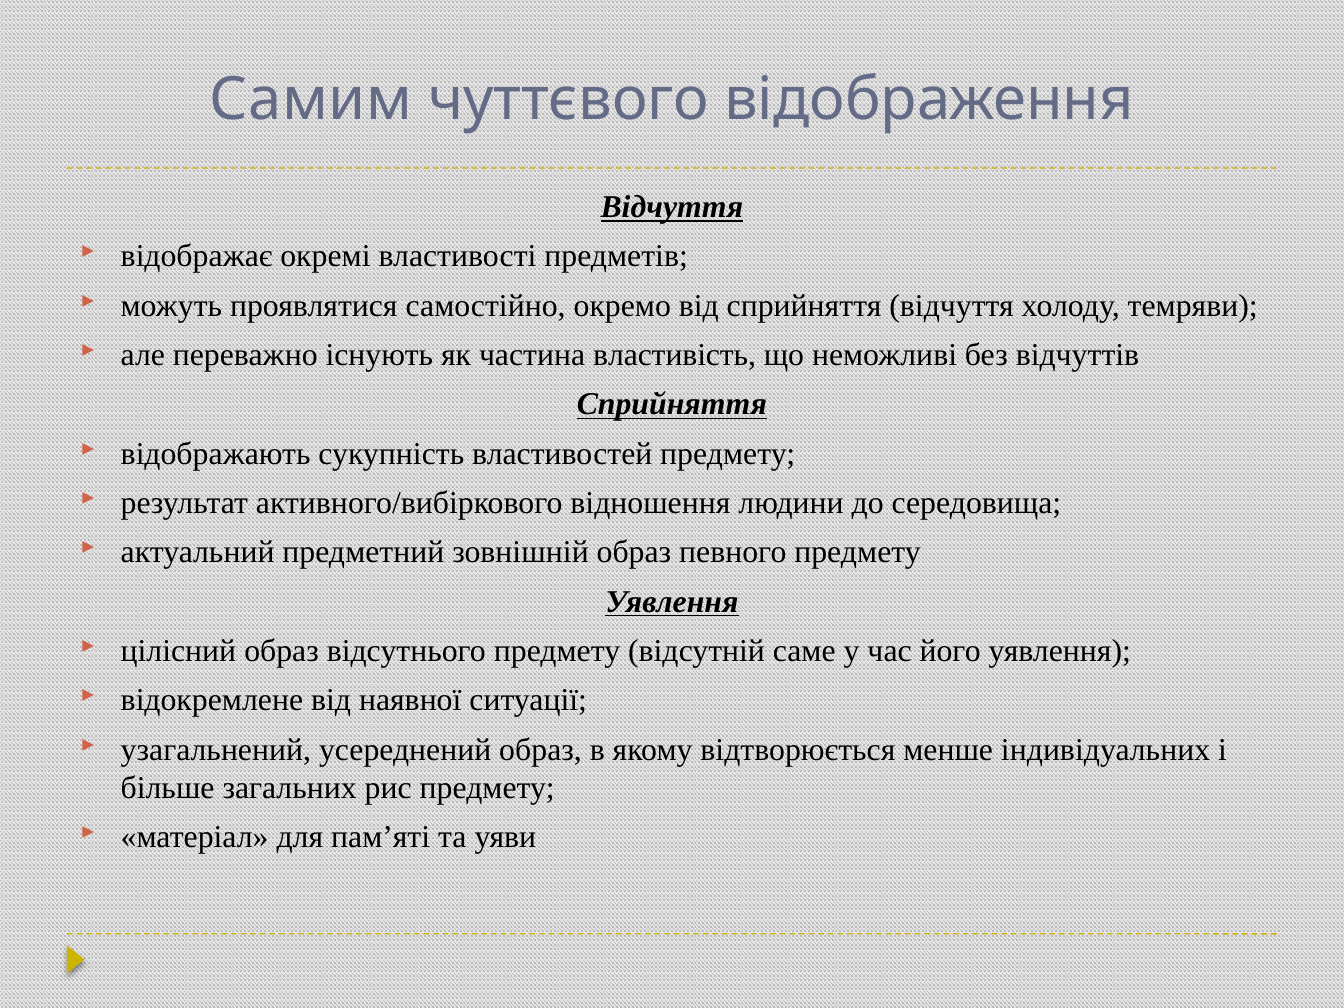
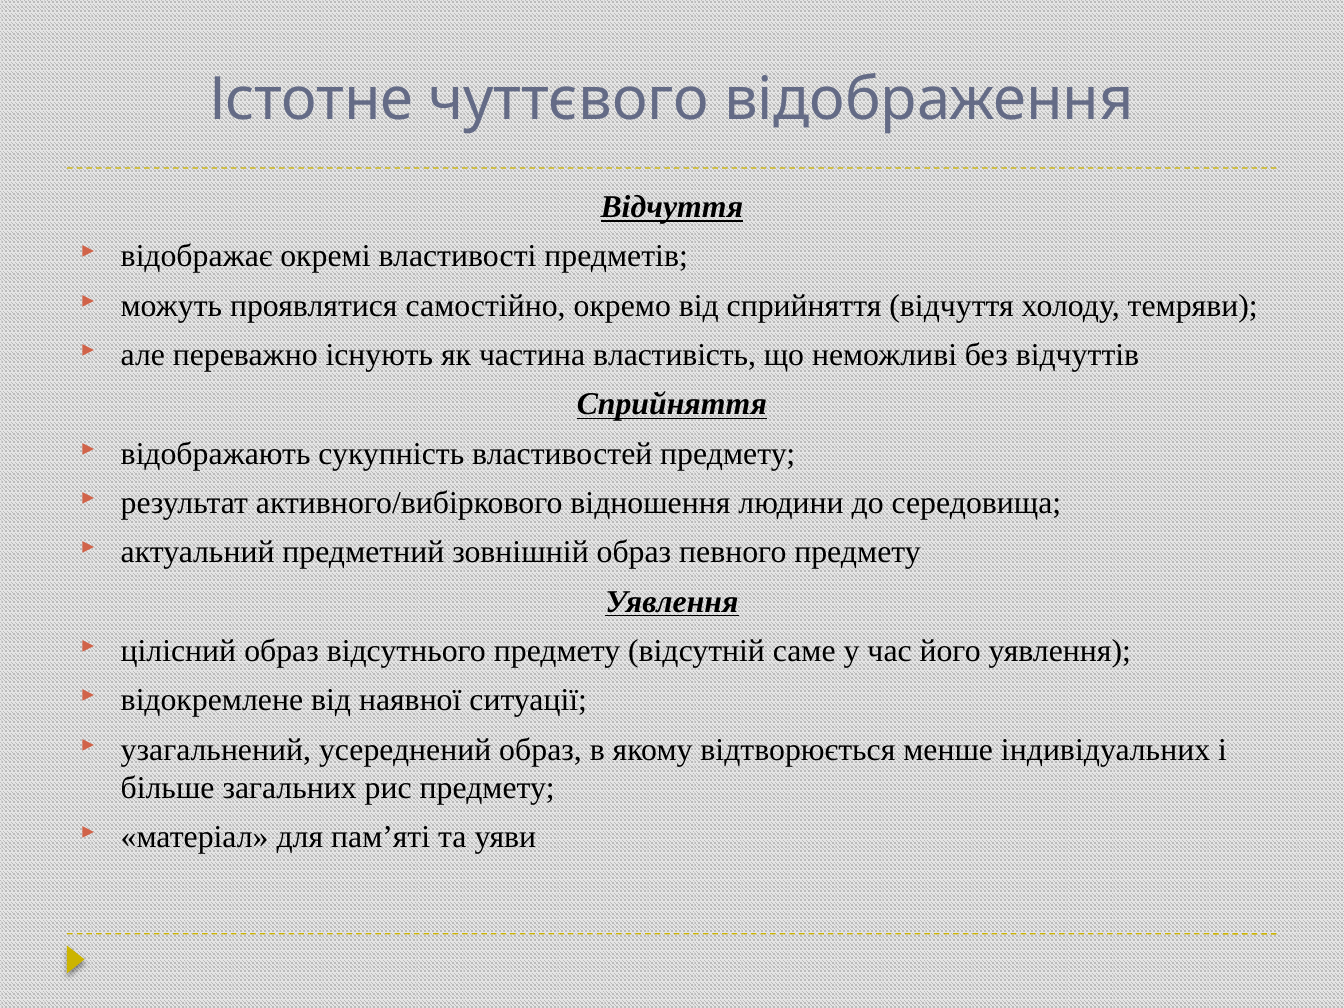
Самим: Самим -> Істотне (311, 99)
